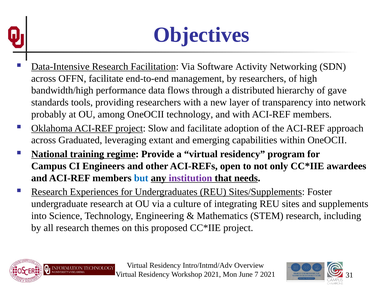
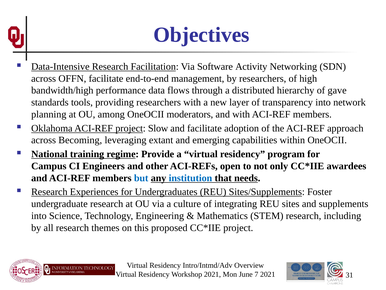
probably: probably -> planning (49, 114)
OneOCII technology: technology -> moderators (190, 114)
Graduated: Graduated -> Becoming (80, 140)
institution colour: purple -> blue (190, 178)
